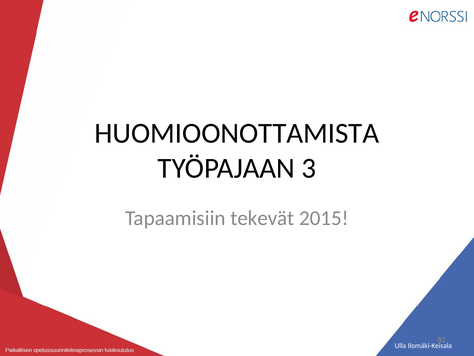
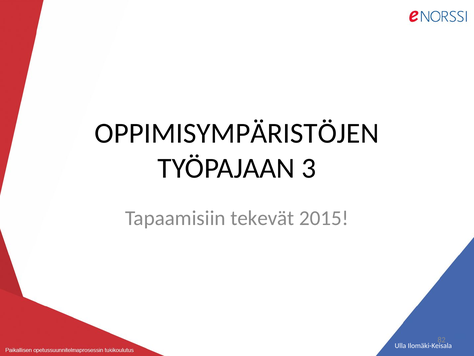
HUOMIOONOTTAMISTA: HUOMIOONOTTAMISTA -> OPPIMISYMPÄRISTÖJEN (237, 133)
